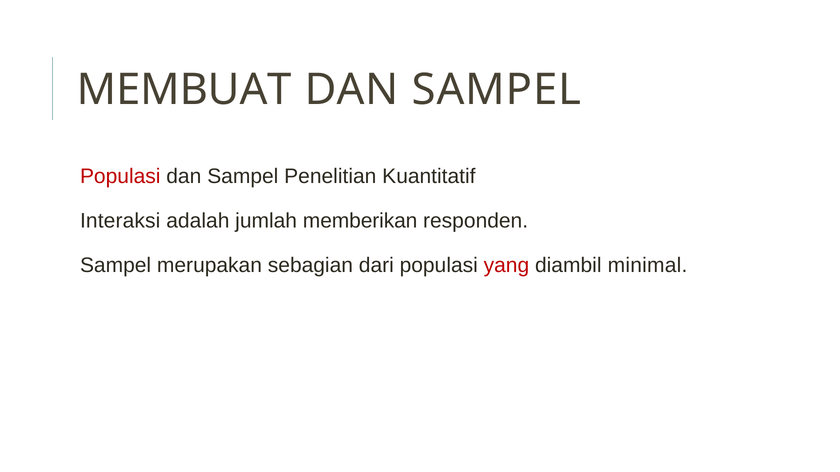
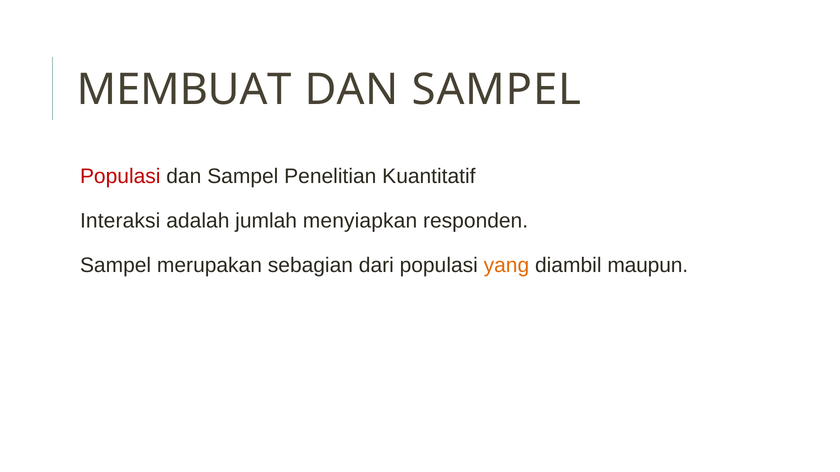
memberikan: memberikan -> menyiapkan (360, 221)
yang colour: red -> orange (506, 265)
minimal: minimal -> maupun (648, 265)
